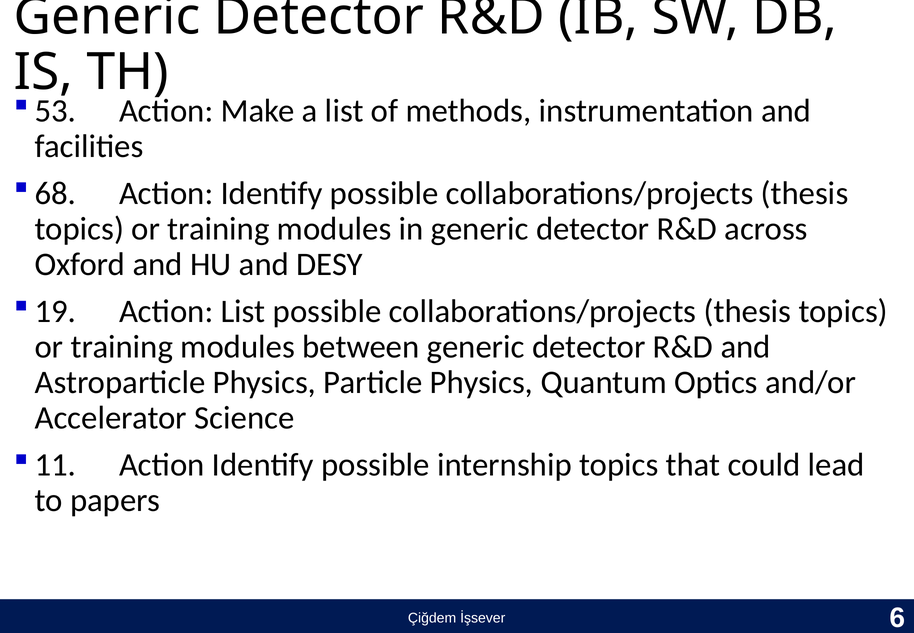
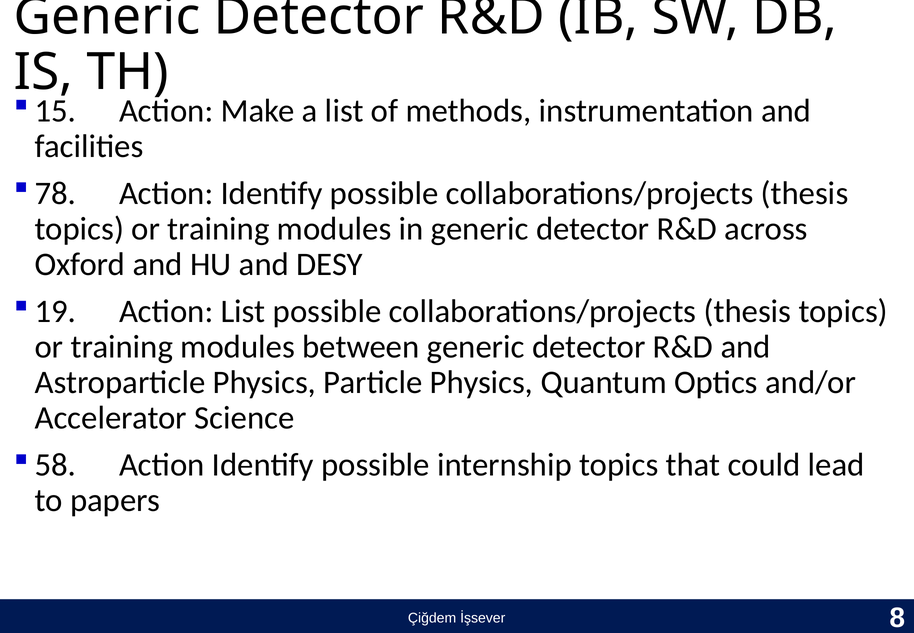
53: 53 -> 15 (56, 111)
68: 68 -> 78 (56, 193)
11: 11 -> 58 (56, 465)
6: 6 -> 8 (897, 618)
